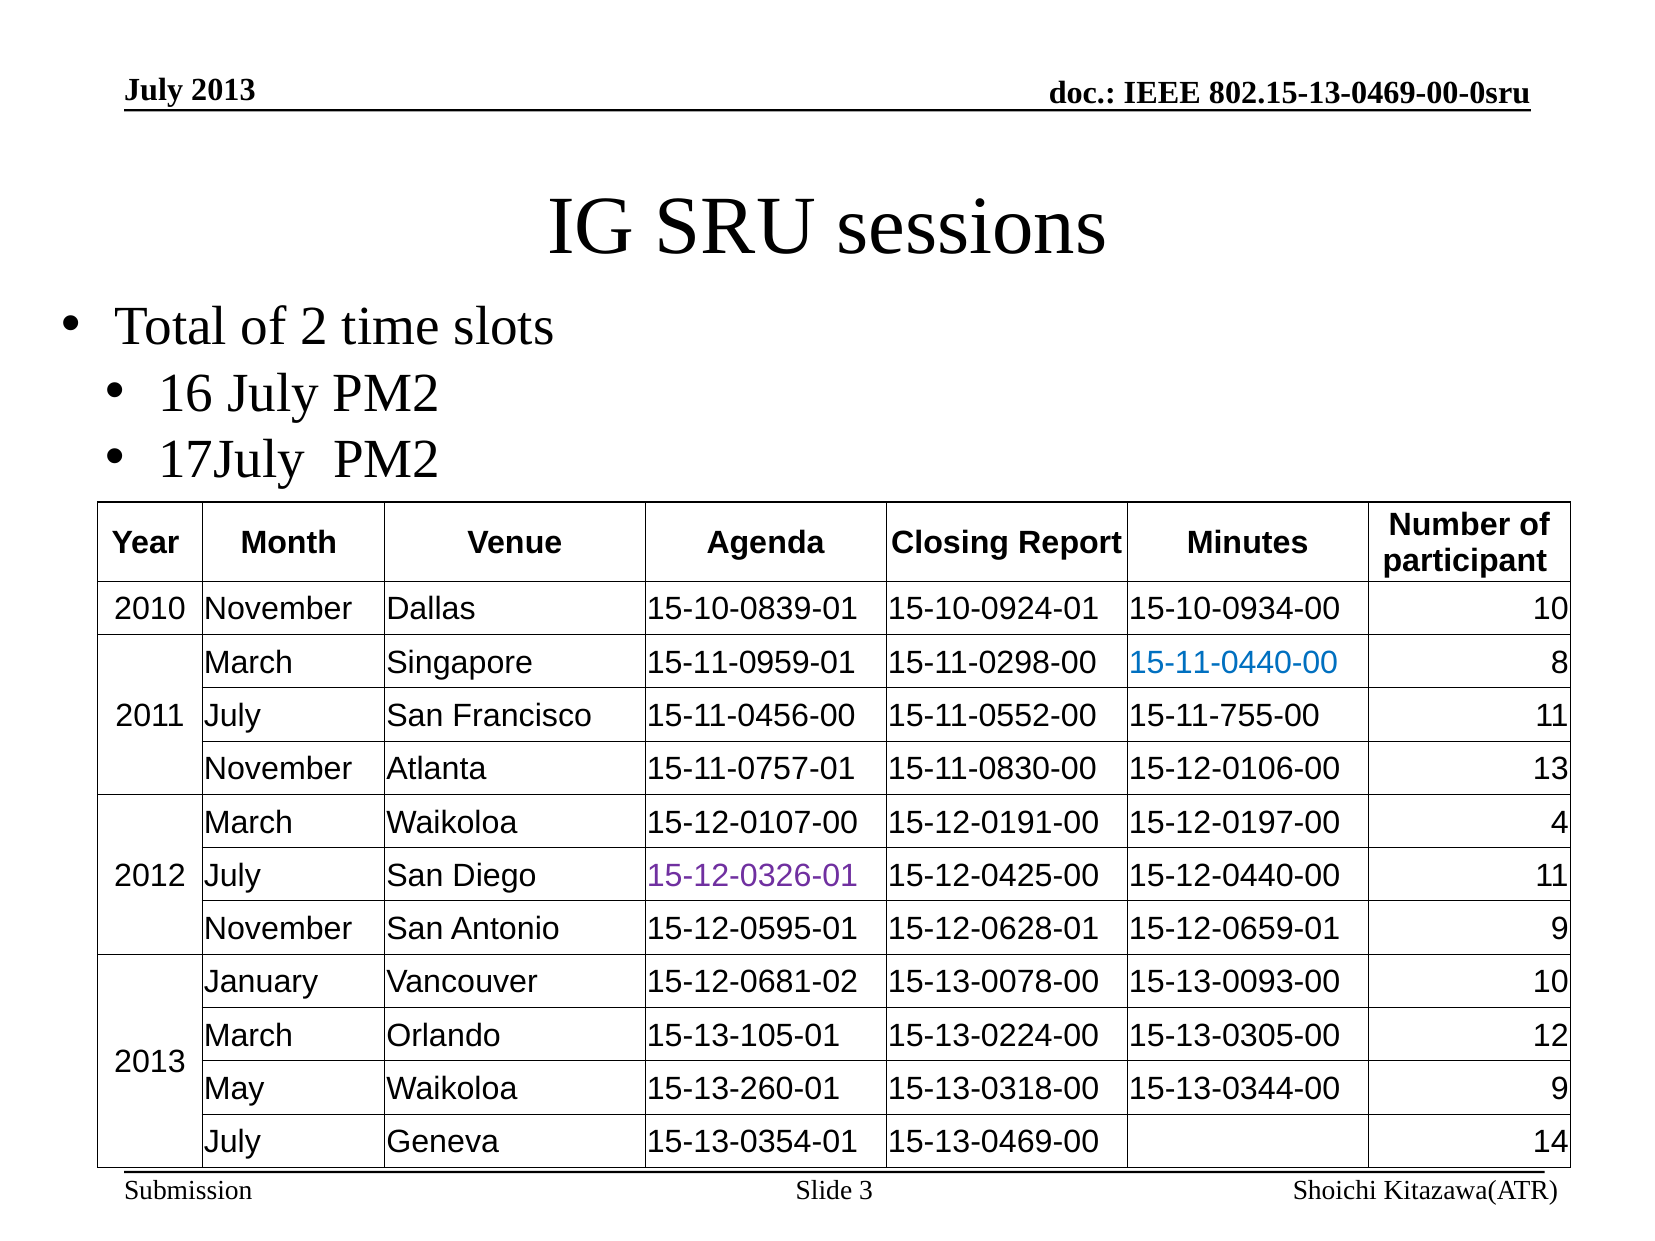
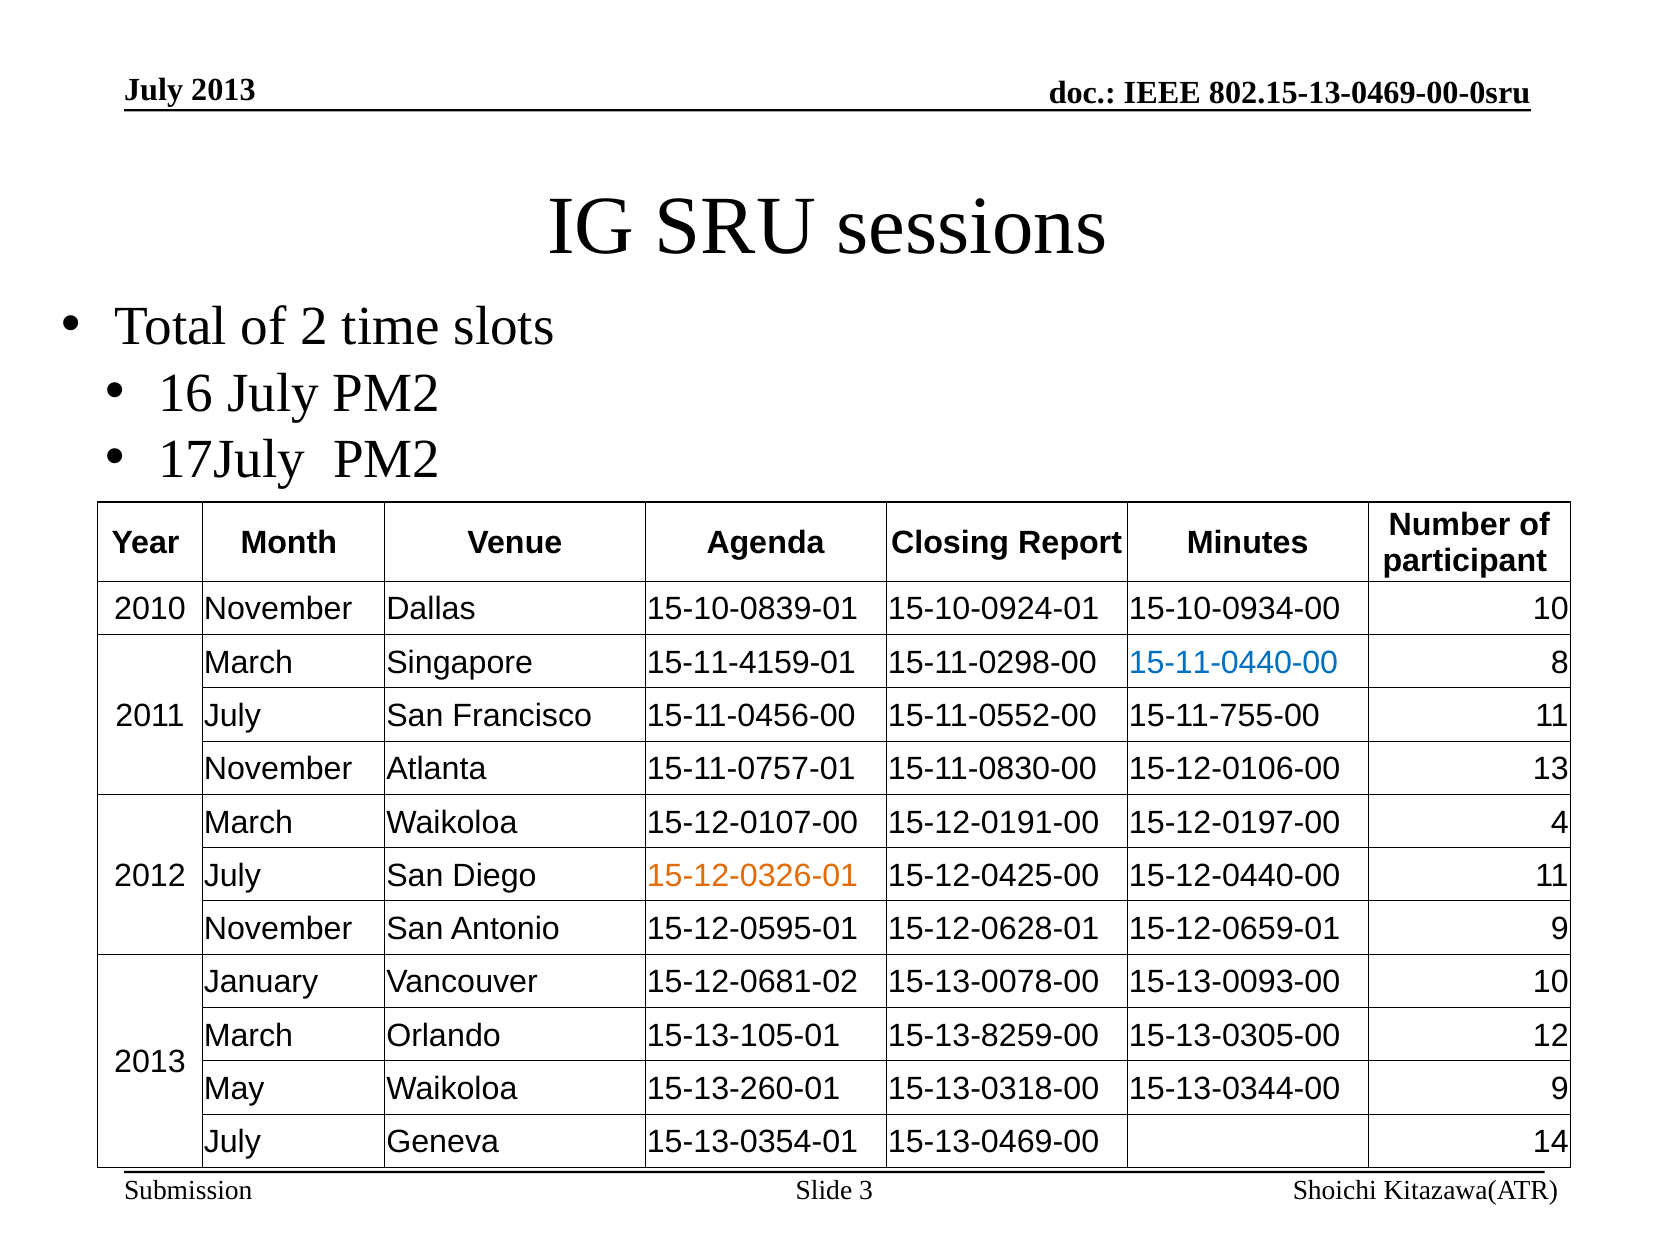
15-11-0959-01: 15-11-0959-01 -> 15-11-4159-01 (751, 663)
15-12-0326-01 colour: purple -> orange (752, 876)
15-13-0224-00: 15-13-0224-00 -> 15-13-8259-00 (994, 1036)
